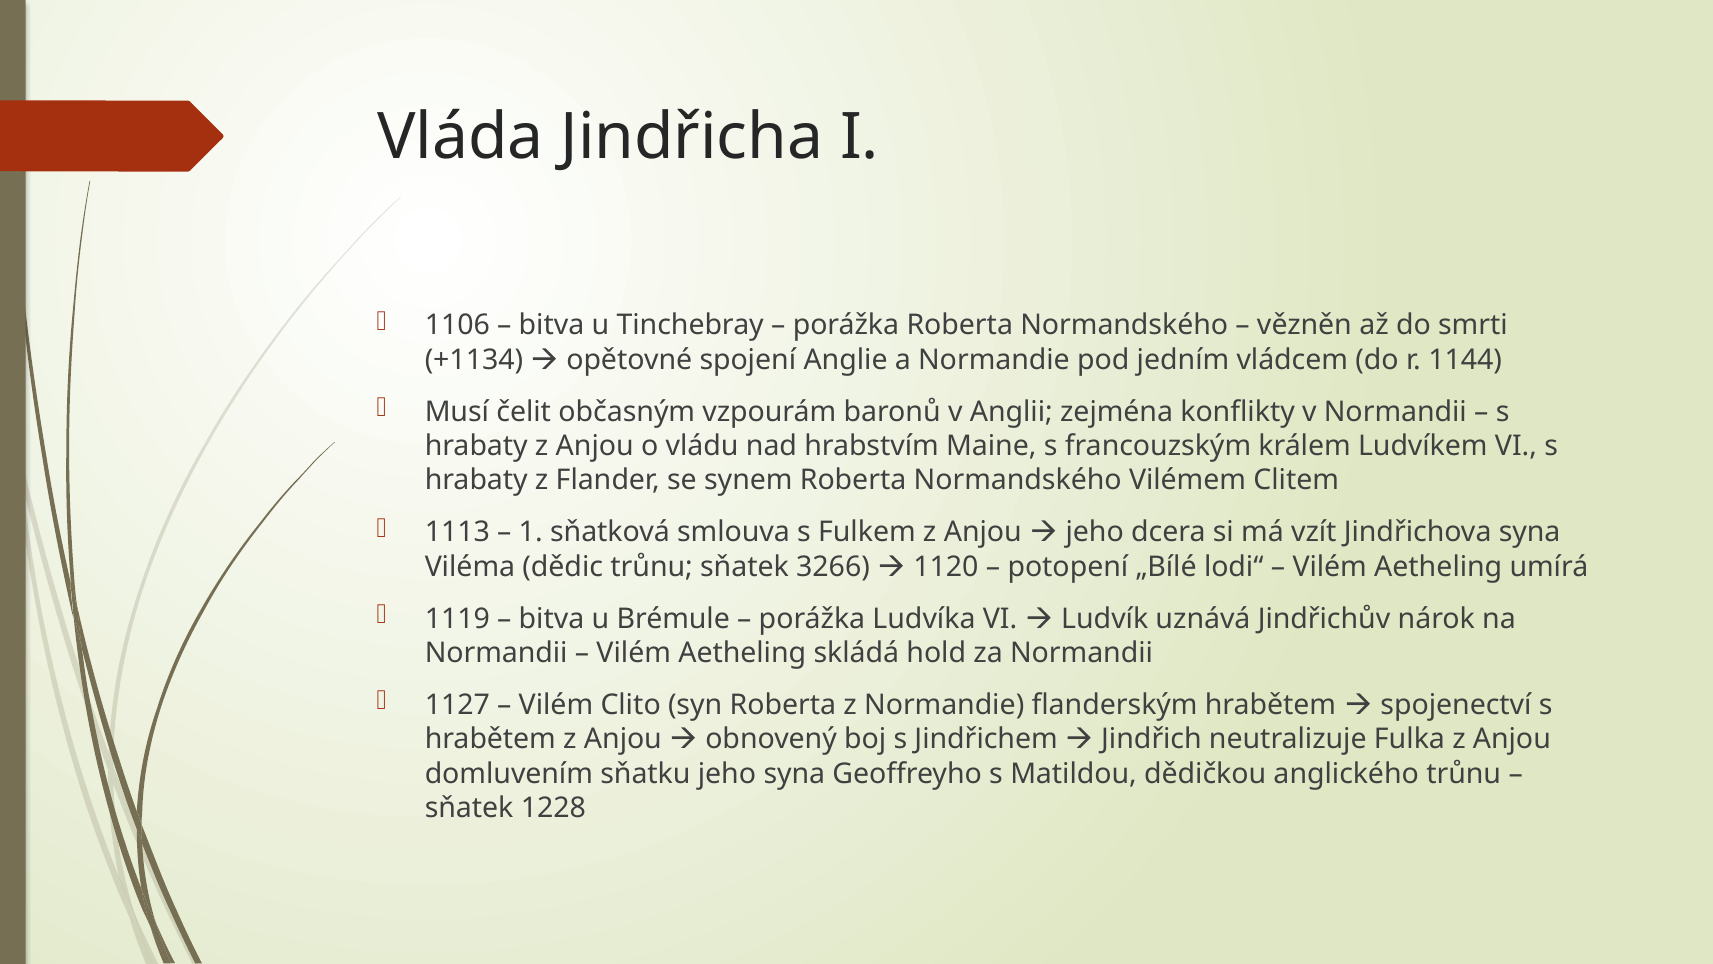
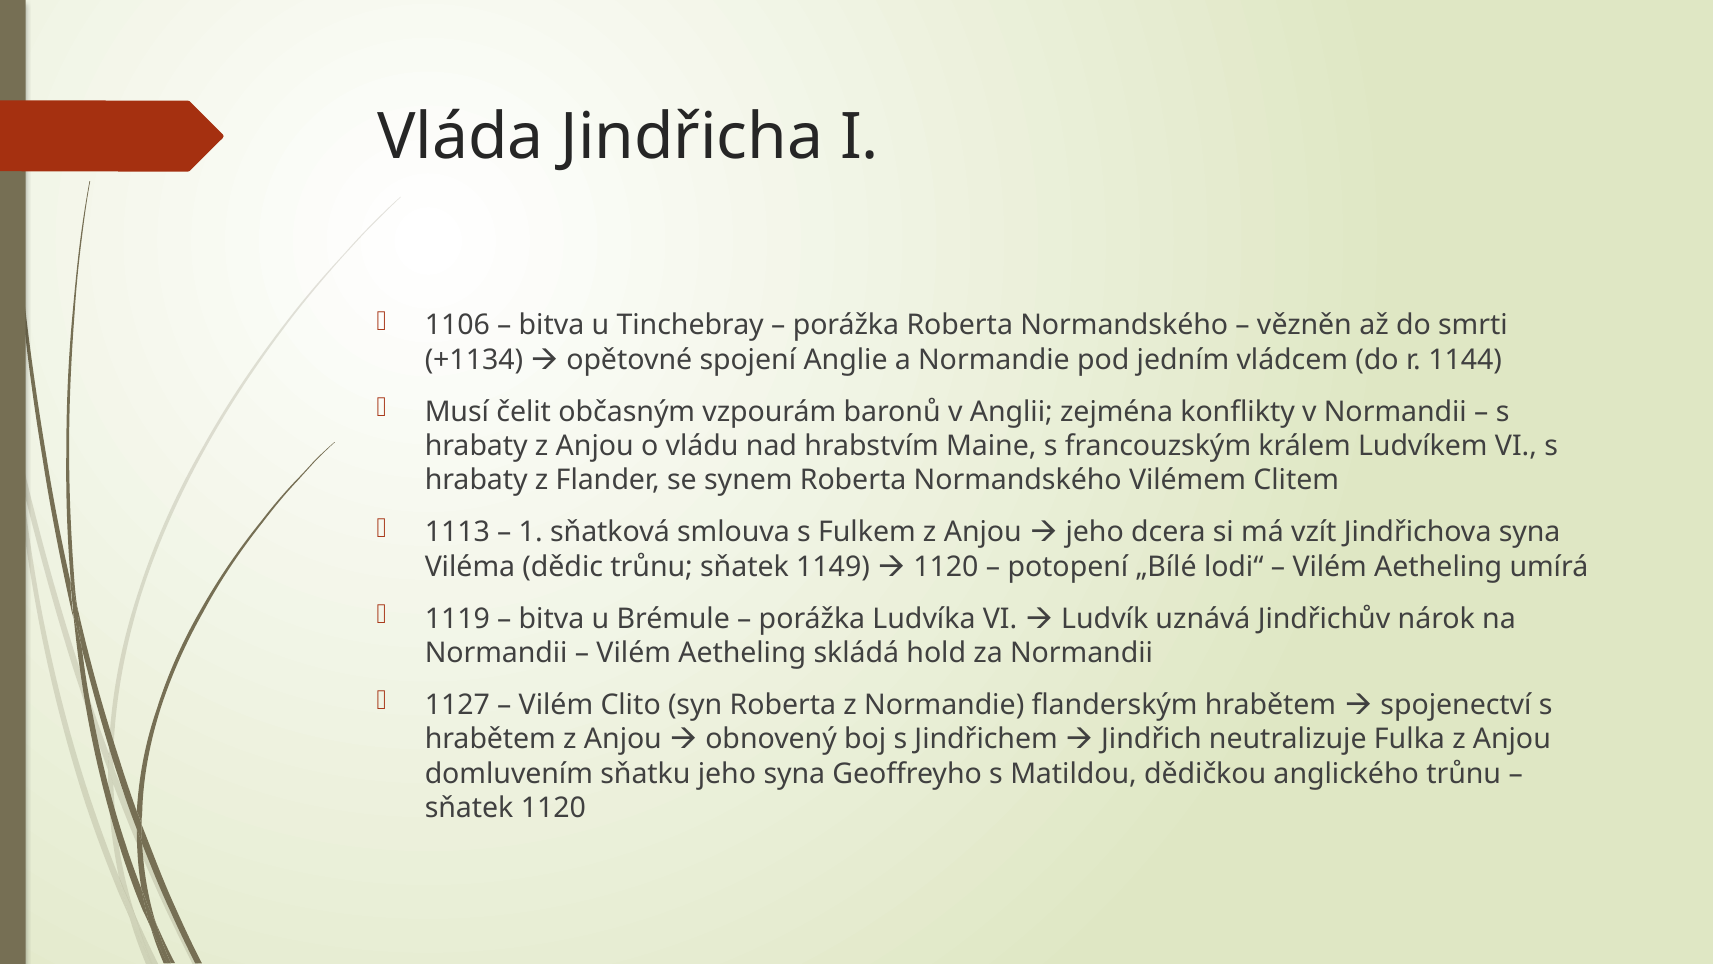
3266: 3266 -> 1149 (833, 566)
sňatek 1228: 1228 -> 1120 (553, 808)
